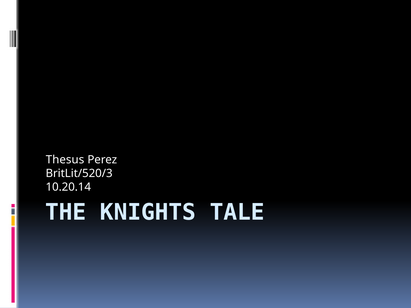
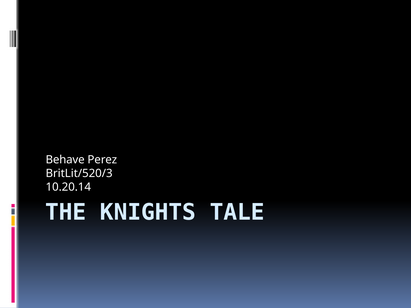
Thesus: Thesus -> Behave (65, 160)
